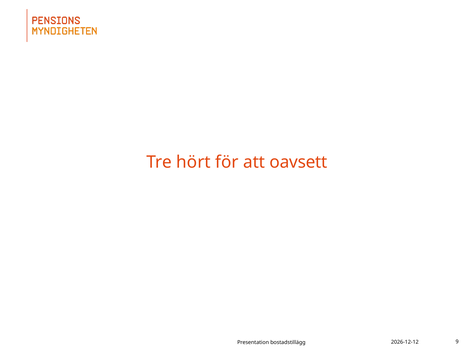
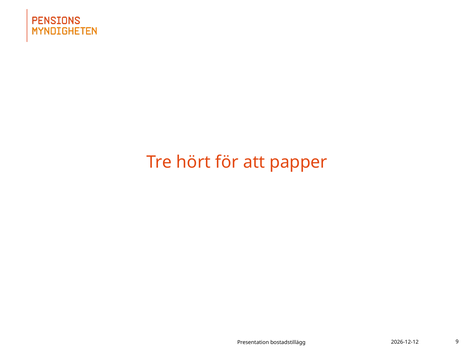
oavsett: oavsett -> papper (298, 162)
